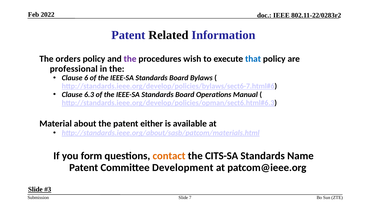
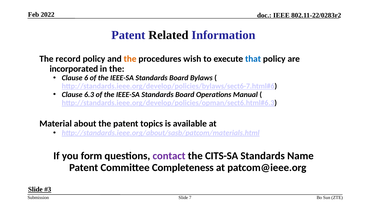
orders: orders -> record (68, 59)
the colour: purple -> orange (130, 59)
professional: professional -> incorporated (74, 69)
either: either -> topics (152, 124)
contact colour: orange -> purple (169, 156)
Development: Development -> Completeness (183, 168)
